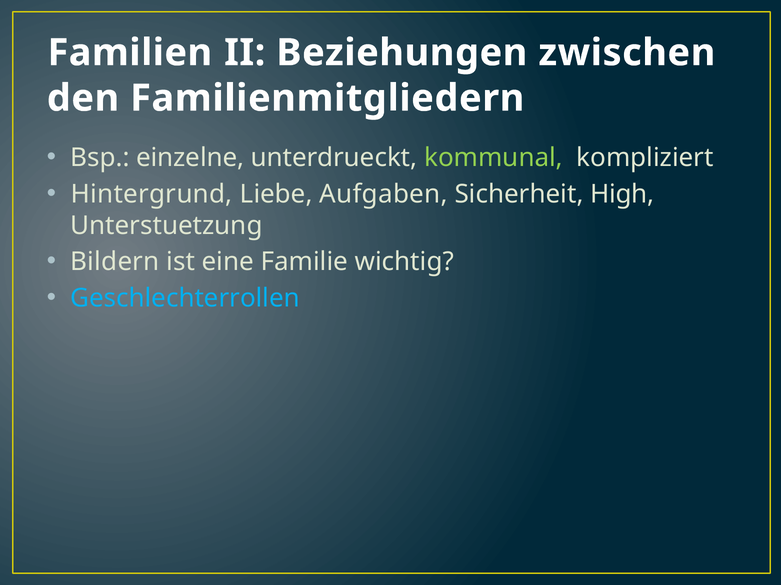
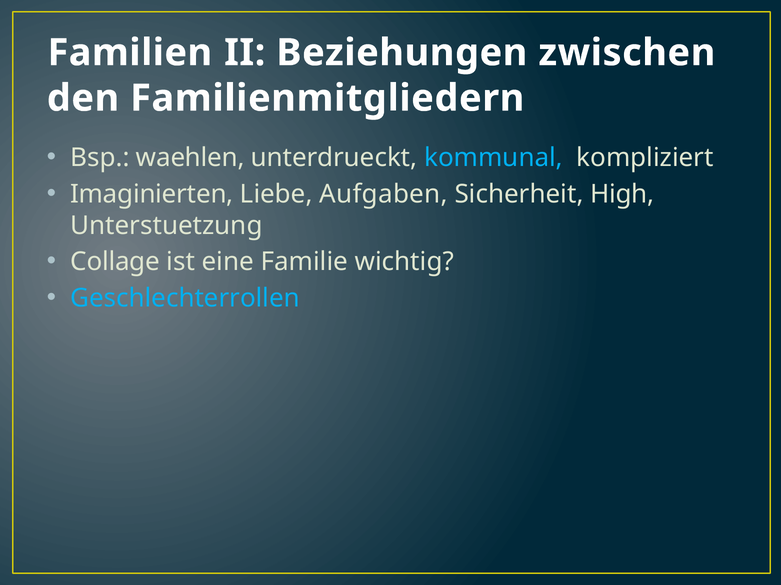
einzelne: einzelne -> waehlen (190, 158)
kommunal colour: light green -> light blue (494, 158)
Hintergrund: Hintergrund -> Imaginierten (152, 194)
Bildern: Bildern -> Collage (115, 262)
